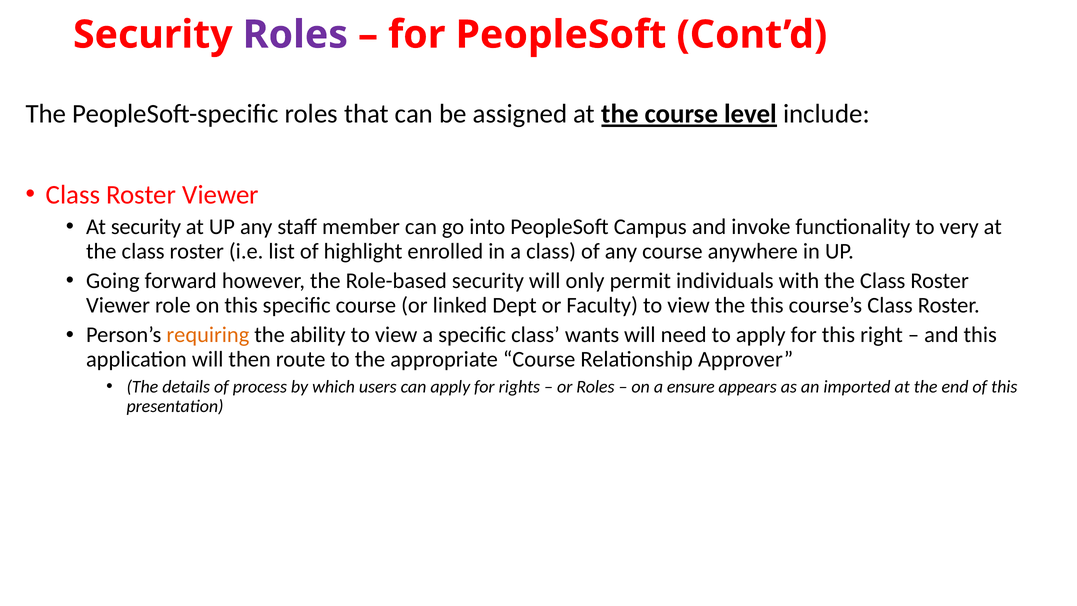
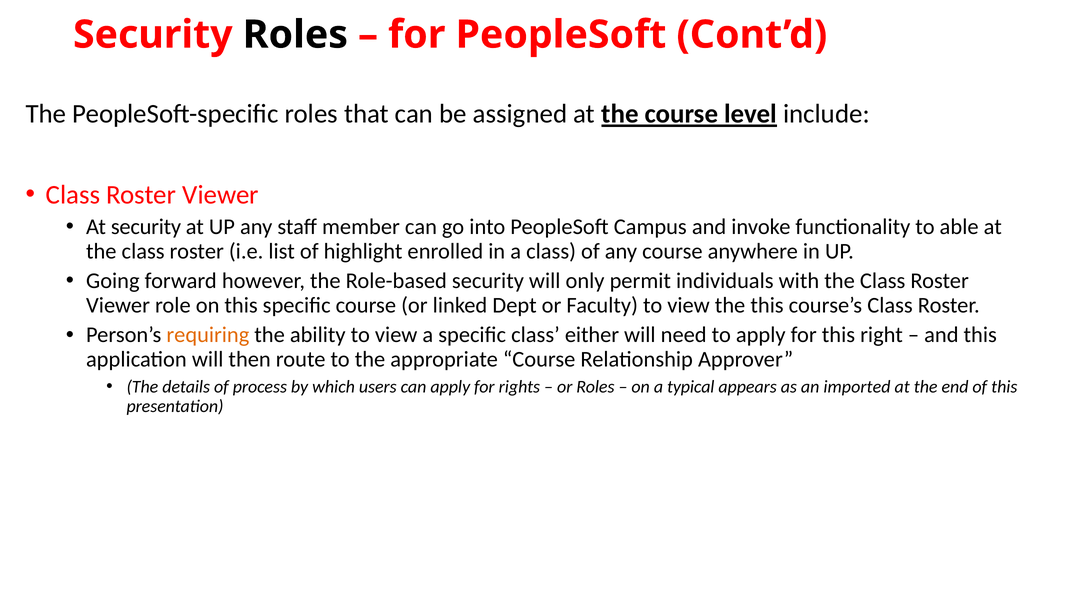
Roles colour: purple -> black (295, 35)
very: very -> able (959, 227)
wants: wants -> either (592, 335)
ensure: ensure -> typical (691, 387)
